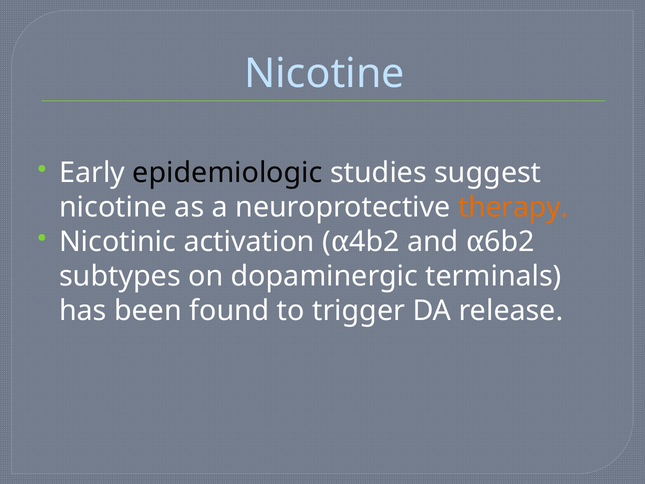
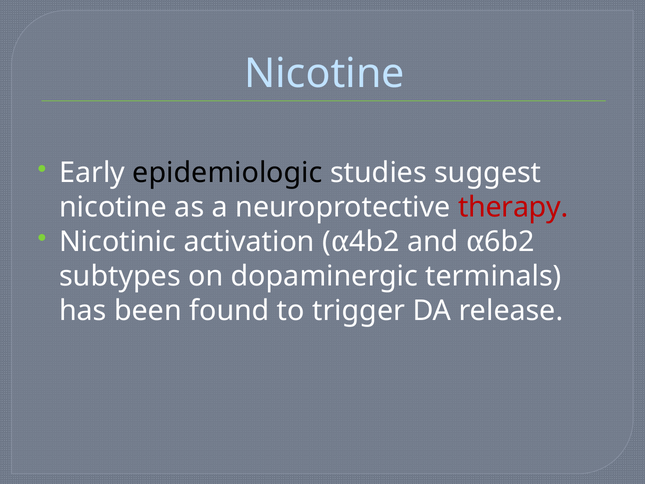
therapy colour: orange -> red (513, 207)
